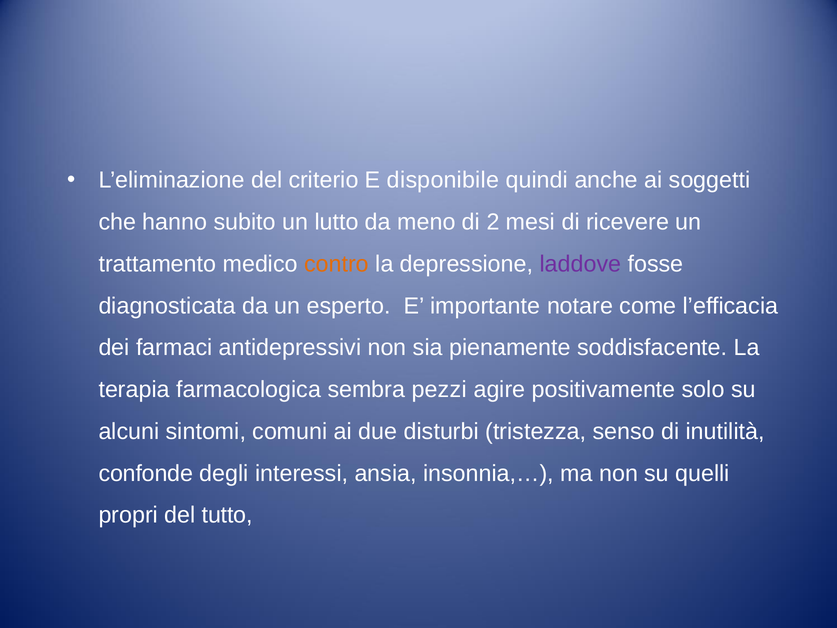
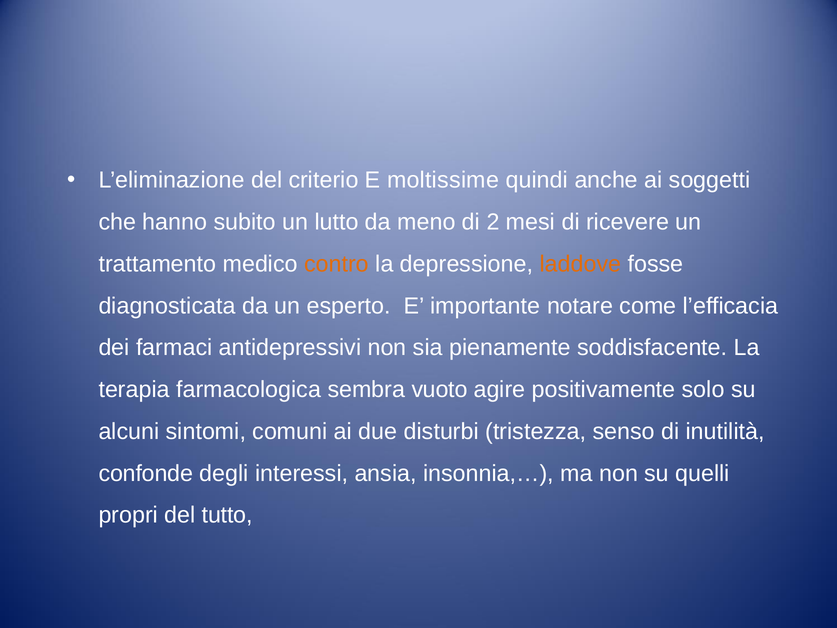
disponibile: disponibile -> moltissime (443, 180)
laddove colour: purple -> orange (580, 264)
pezzi: pezzi -> vuoto (439, 389)
